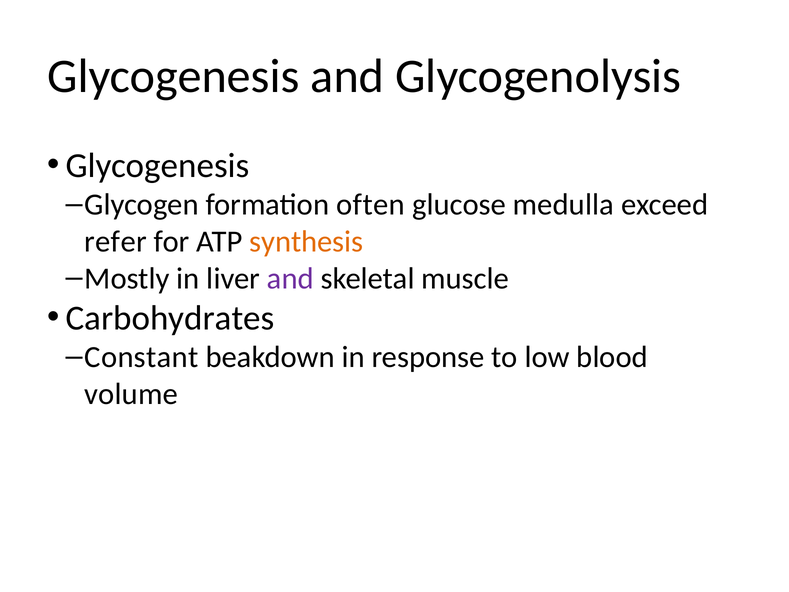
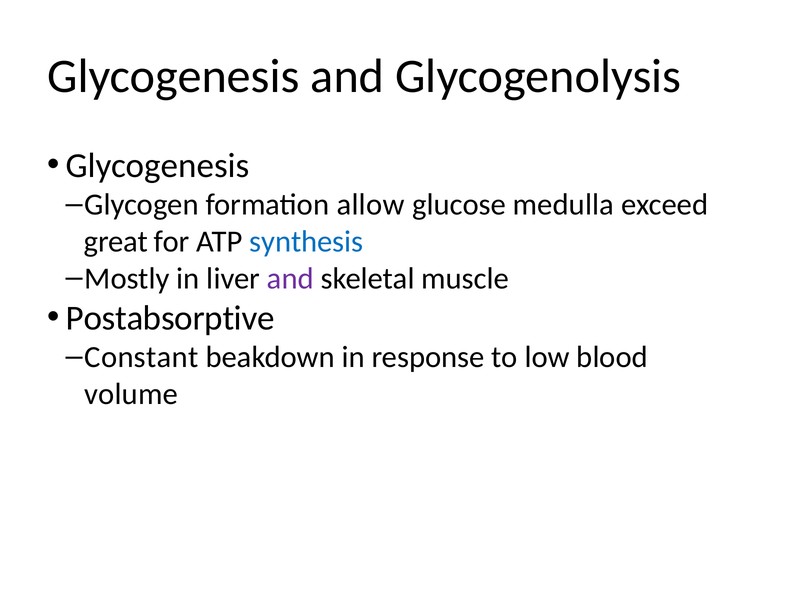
often: often -> allow (371, 205)
refer: refer -> great (116, 241)
synthesis colour: orange -> blue (306, 241)
Carbohydrates: Carbohydrates -> Postabsorptive (170, 318)
